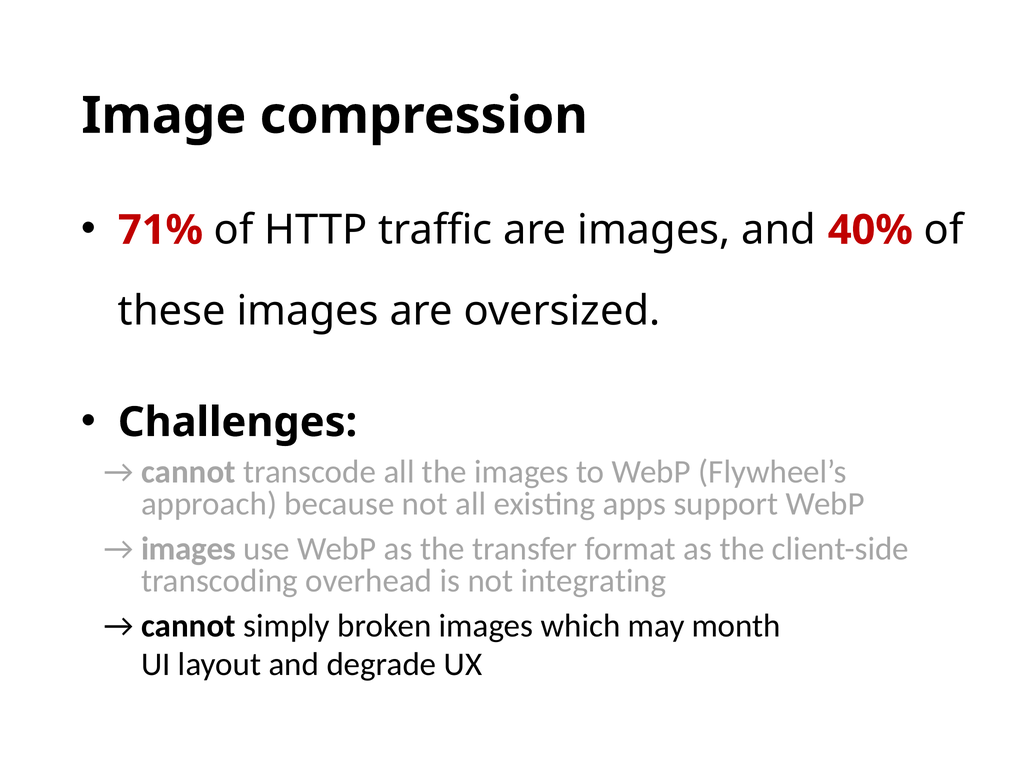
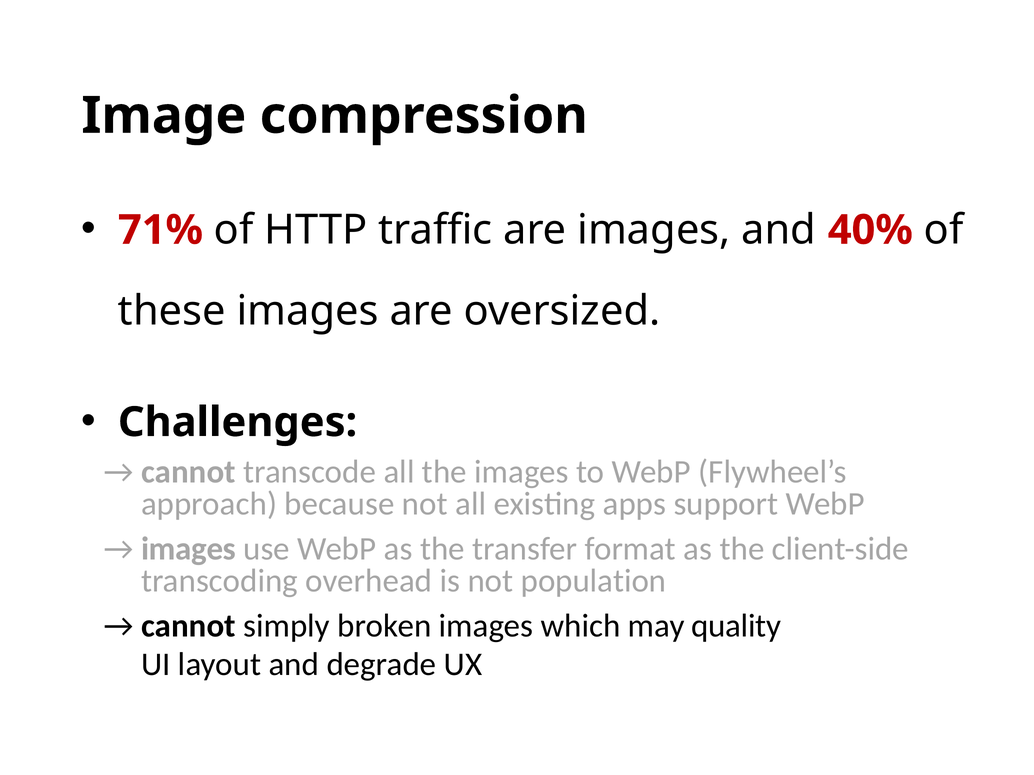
integrating: integrating -> population (594, 581)
month: month -> quality (736, 626)
